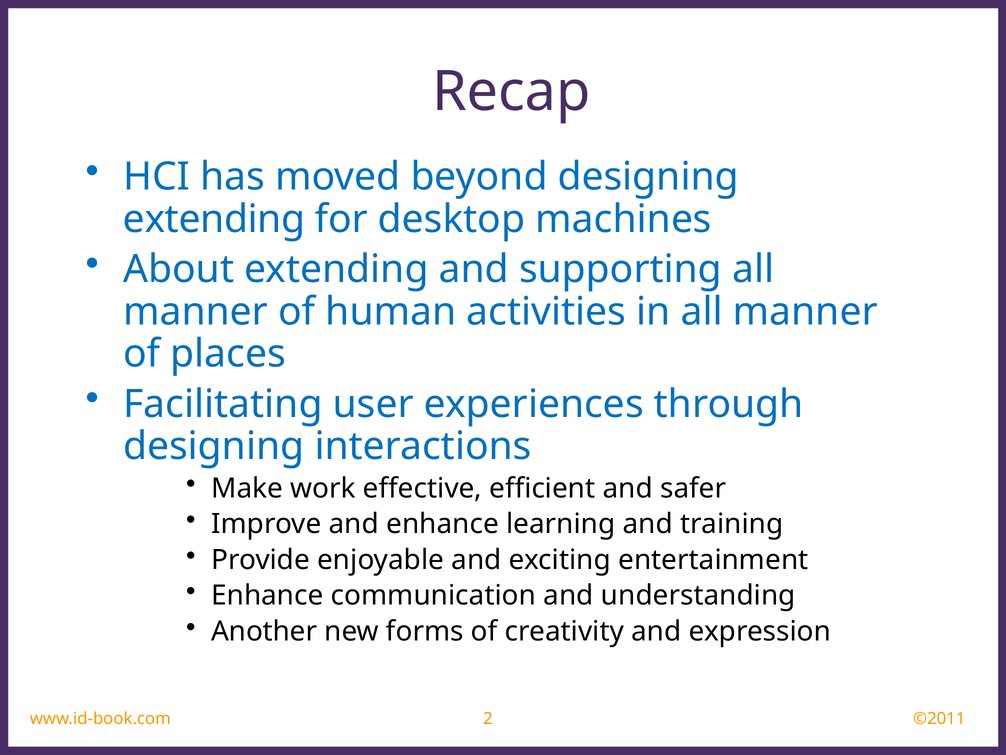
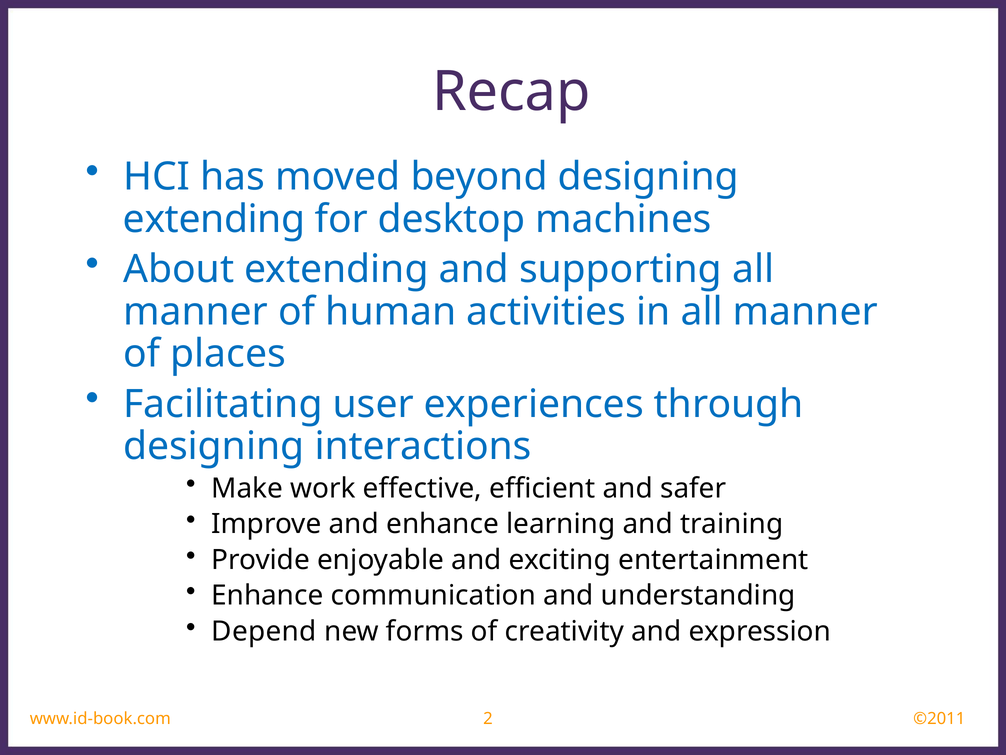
Another: Another -> Depend (264, 631)
